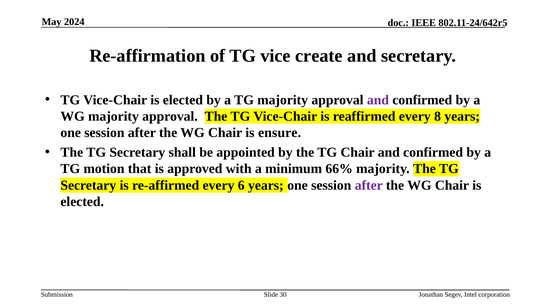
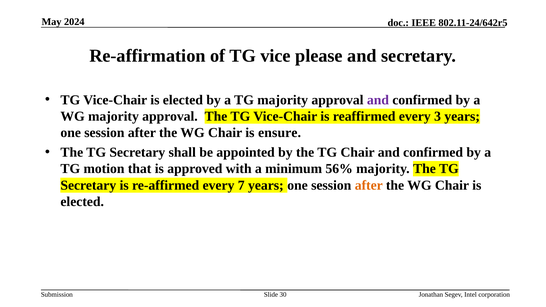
create: create -> please (319, 56)
8: 8 -> 3 (438, 116)
66%: 66% -> 56% (339, 169)
6: 6 -> 7 (241, 185)
after colour: purple -> orange (369, 185)
